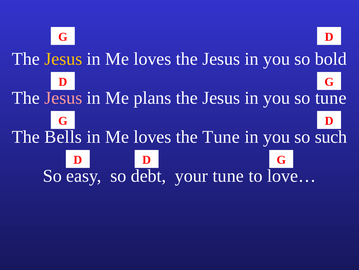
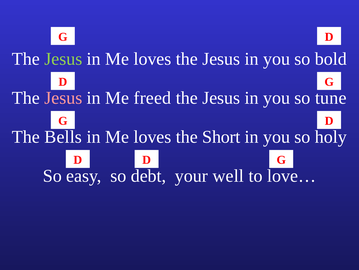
Jesus colour: yellow -> light green (63, 59)
plans: plans -> freed (152, 98)
the Tune: Tune -> Short (221, 136)
such: such -> holy (331, 136)
your tune: tune -> well (228, 175)
